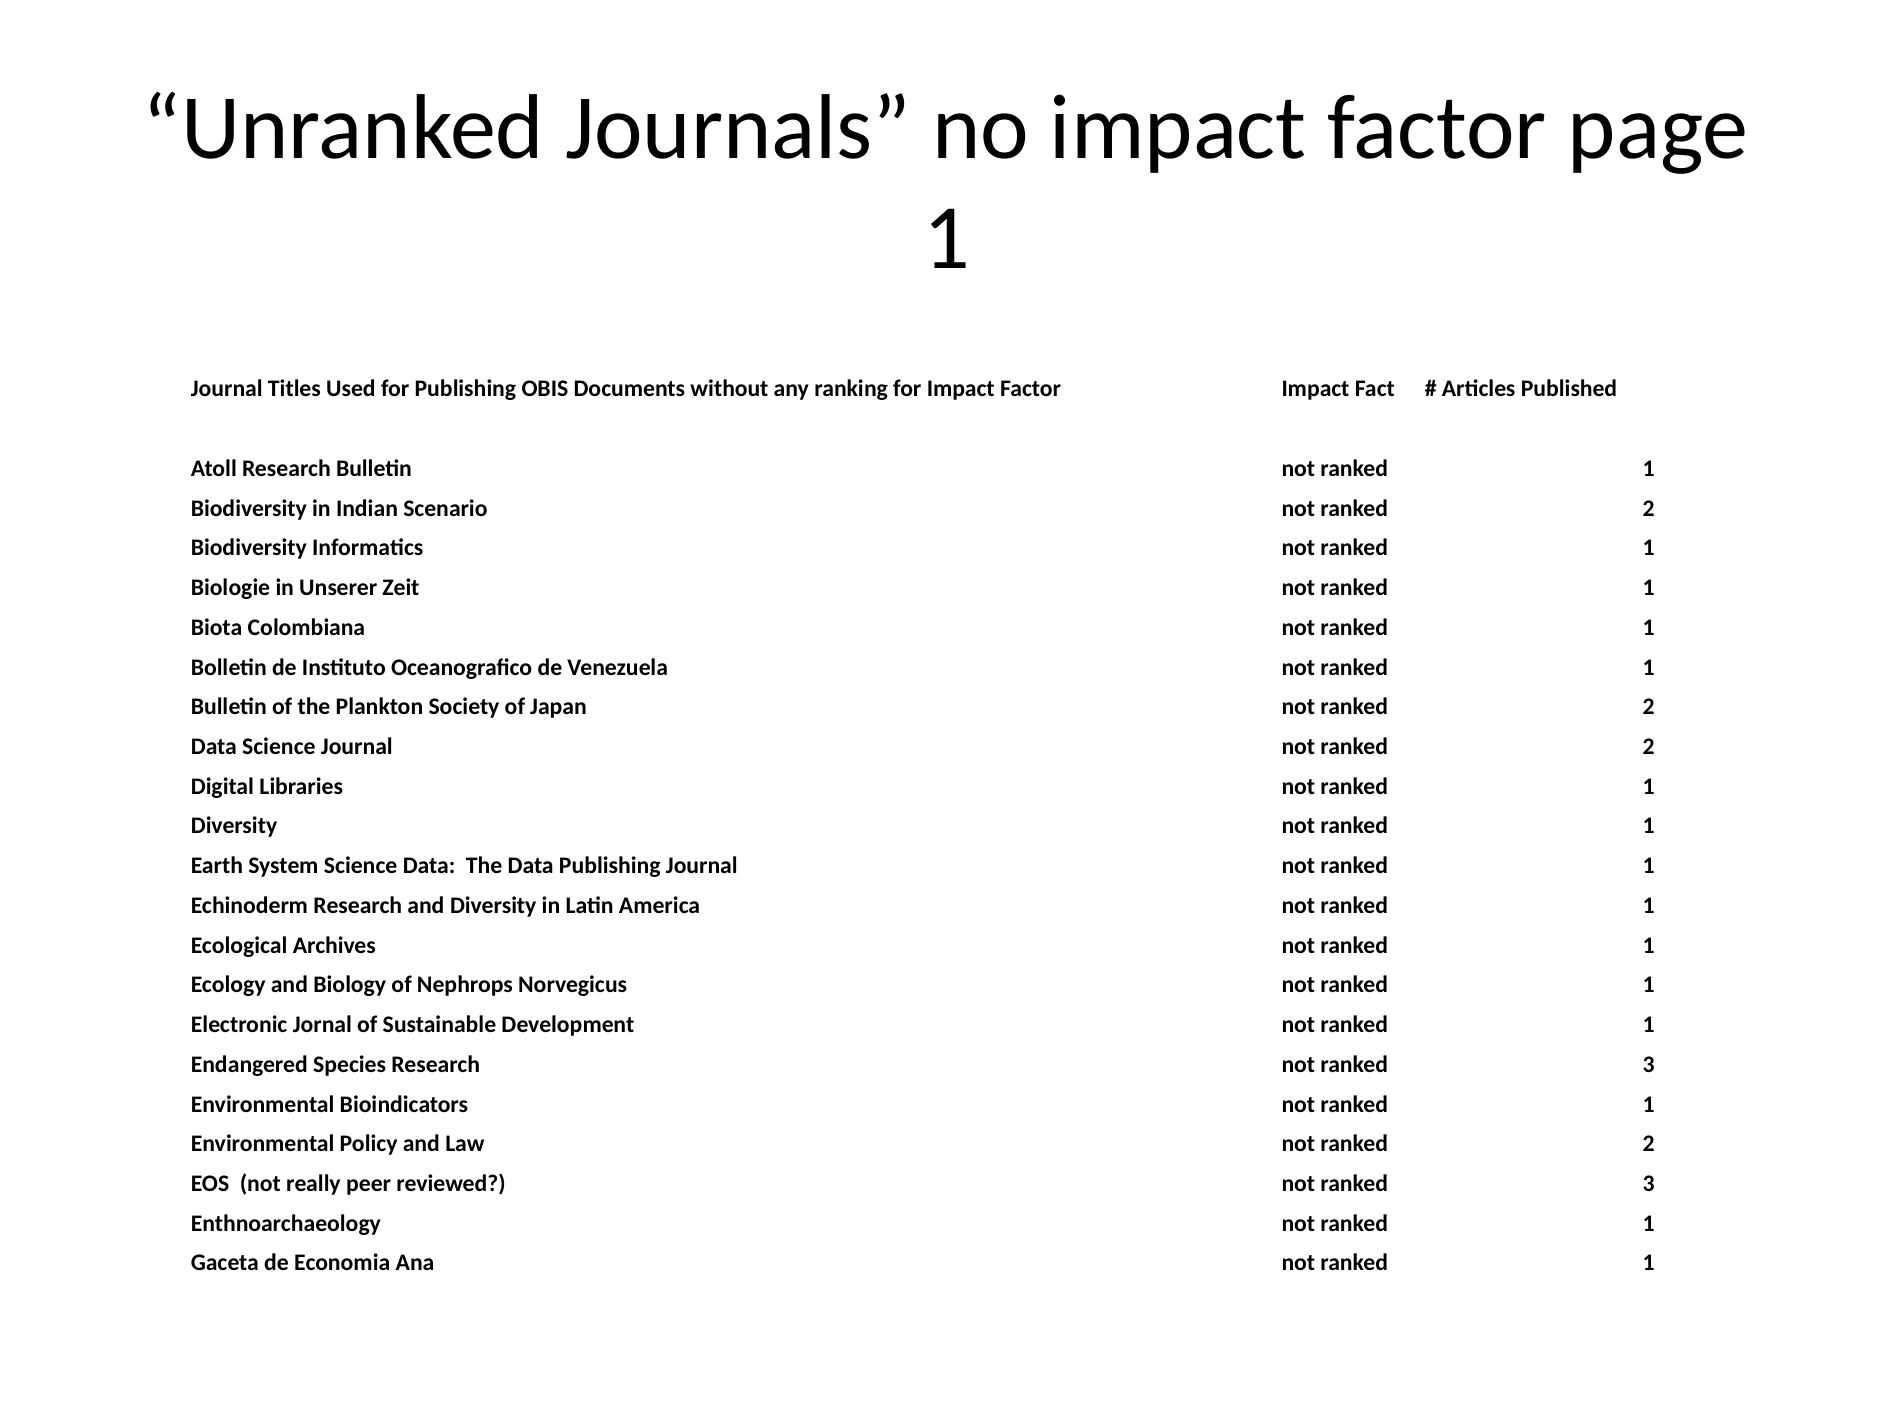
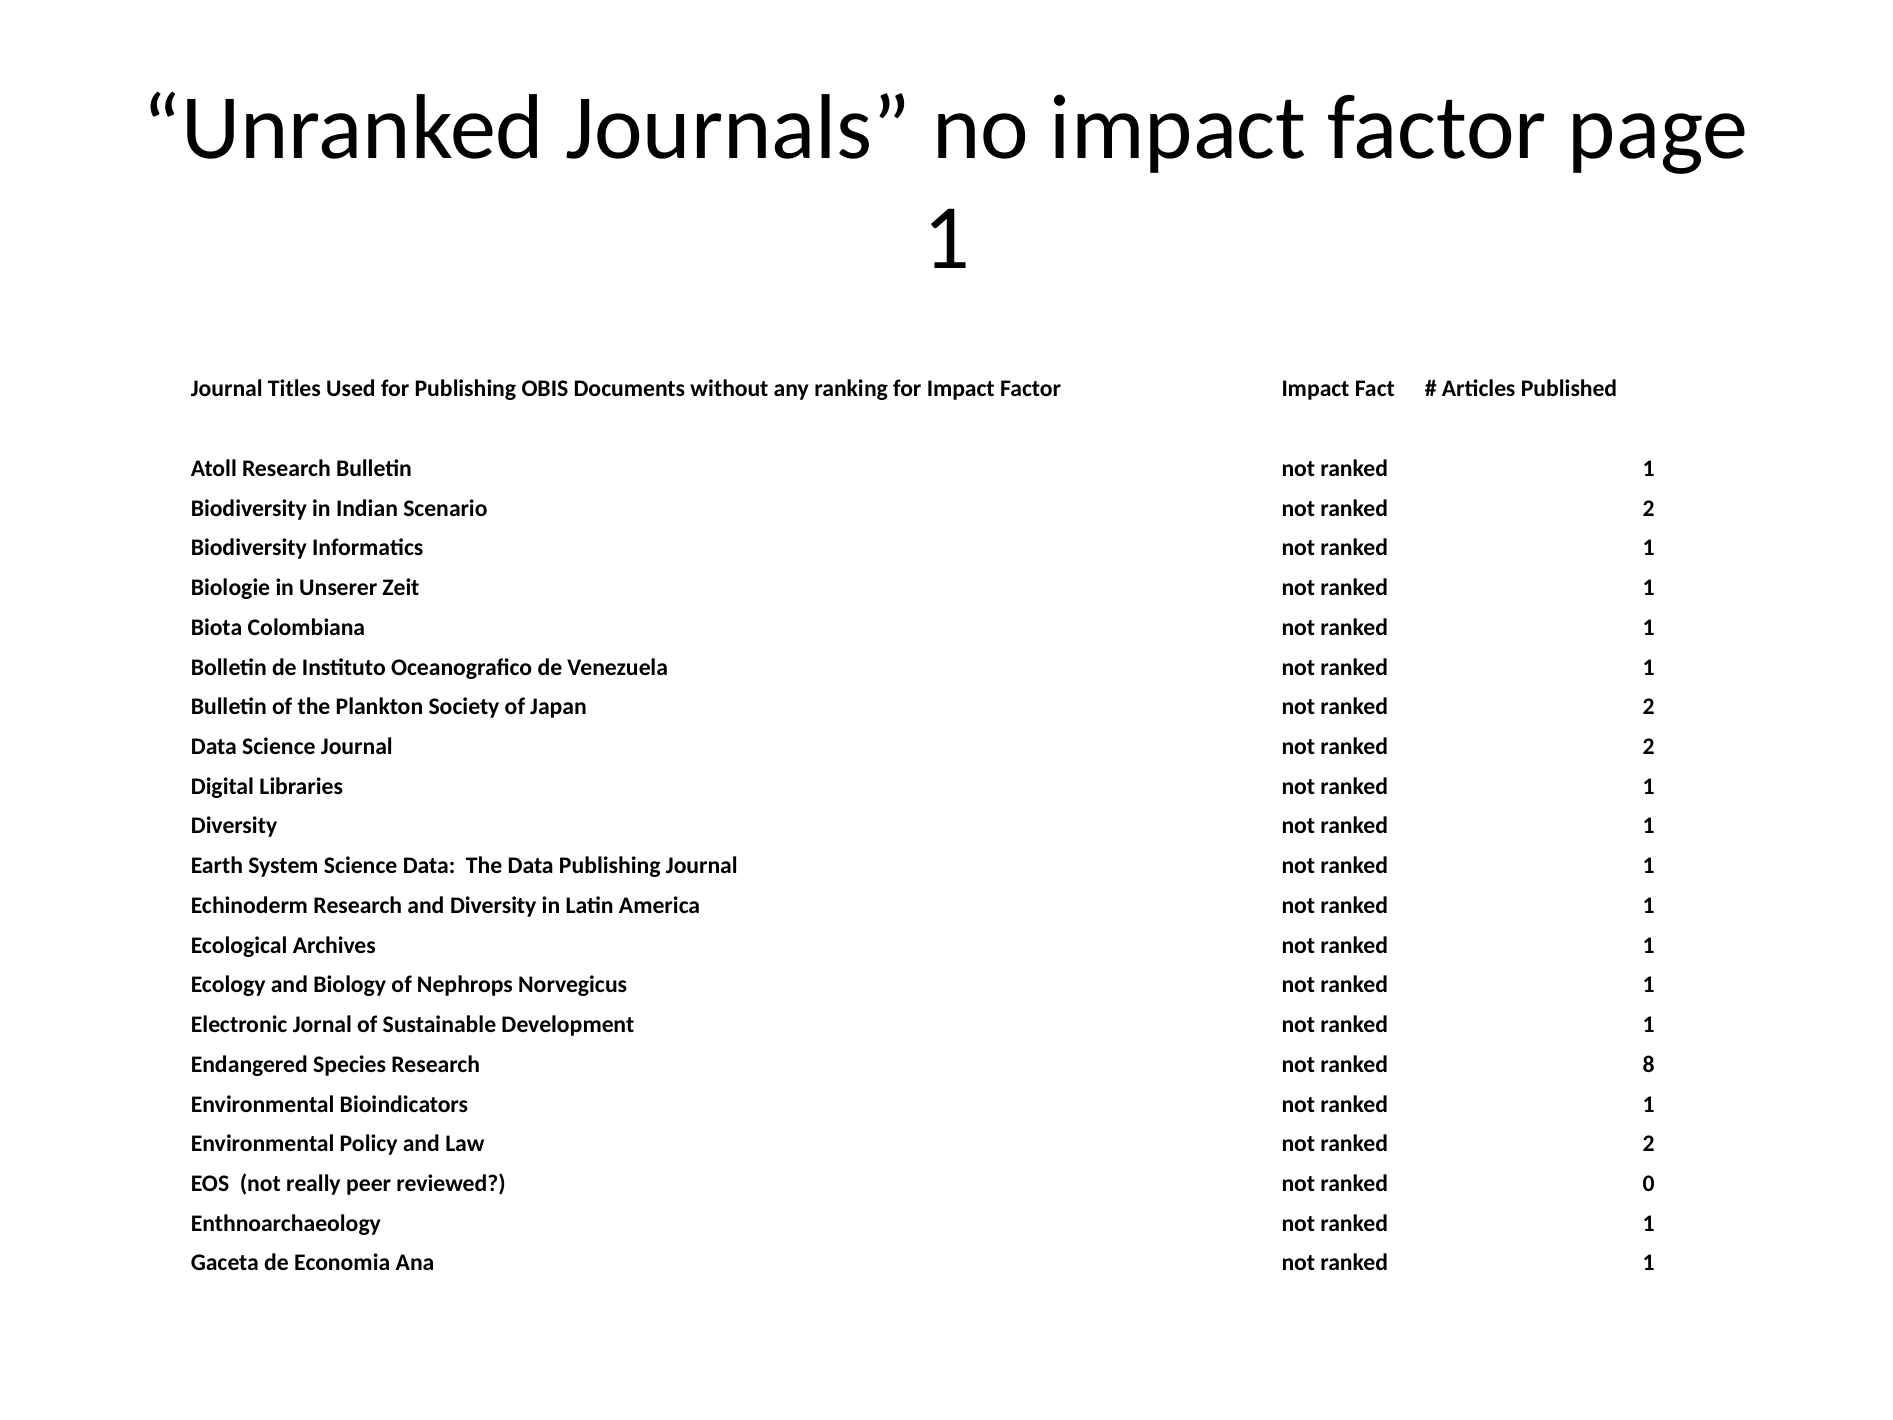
Research not ranked 3: 3 -> 8 (1649, 1064)
reviewed not ranked 3: 3 -> 0 (1649, 1184)
